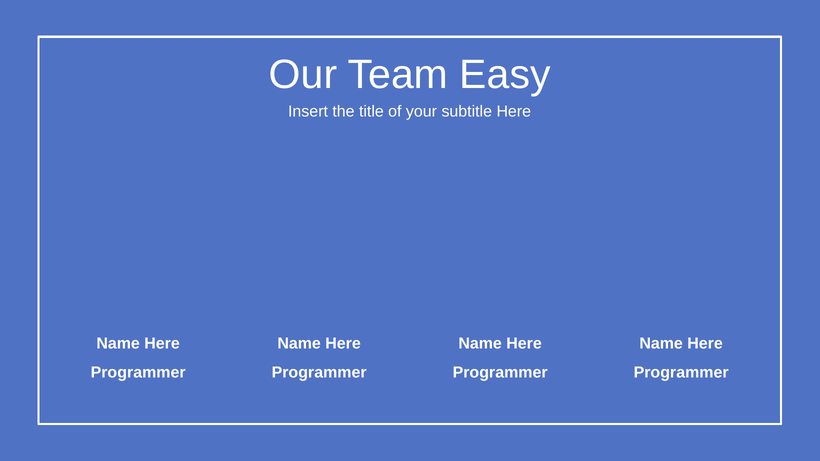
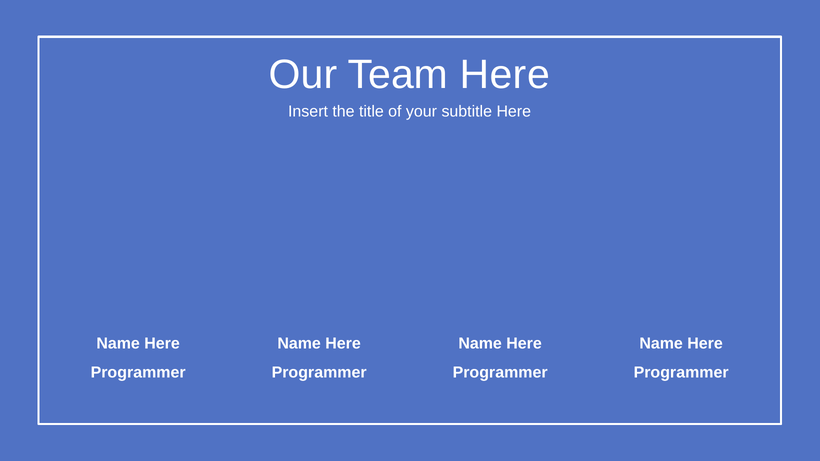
Team Easy: Easy -> Here (505, 75)
